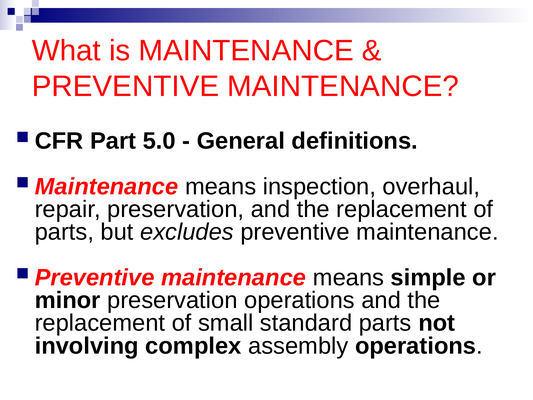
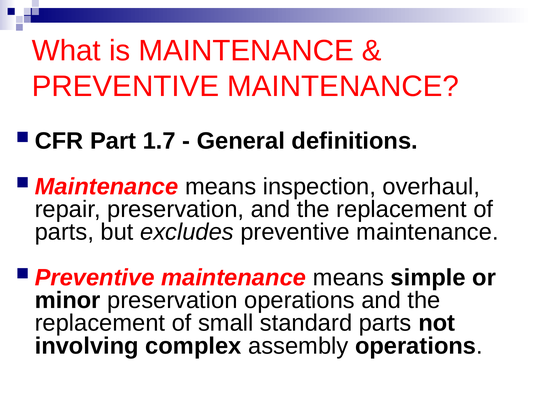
5.0: 5.0 -> 1.7 (159, 141)
